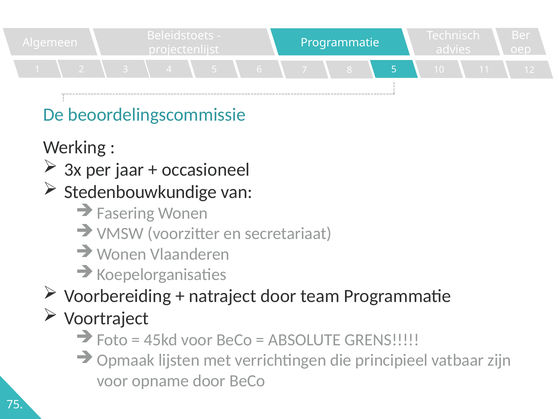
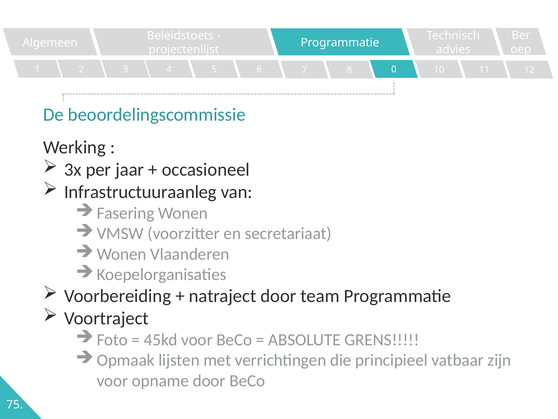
1 5: 5 -> 0 (394, 69)
Stedenbouwkundige: Stedenbouwkundige -> Infrastructuuraanleg (140, 192)
